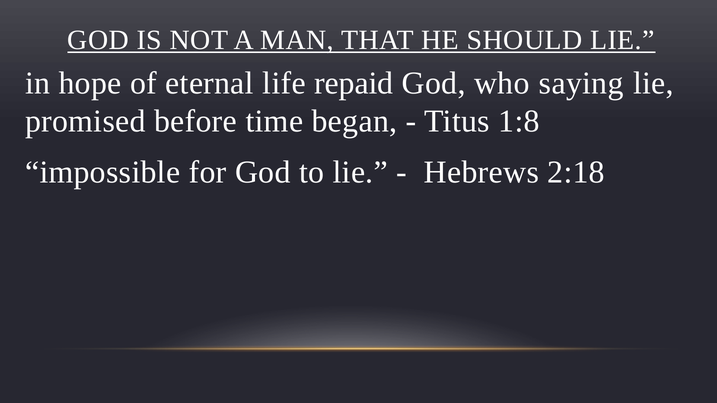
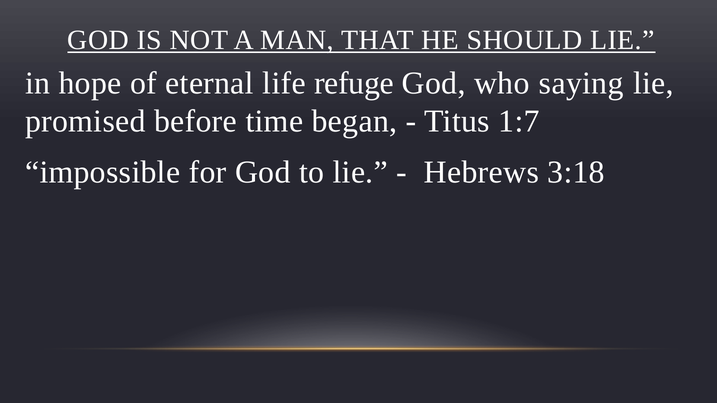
repaid: repaid -> refuge (354, 83)
1:8: 1:8 -> 1:7 (519, 122)
2:18: 2:18 -> 3:18 (576, 172)
